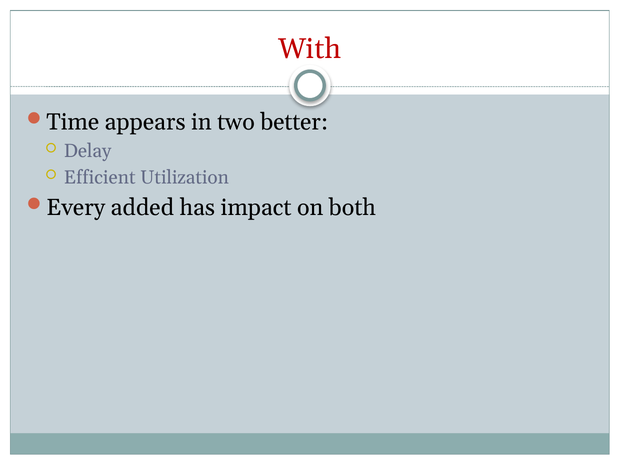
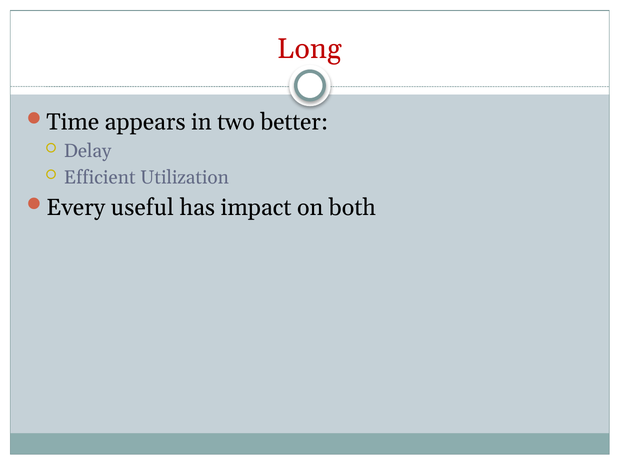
With: With -> Long (310, 49)
added: added -> useful (142, 208)
